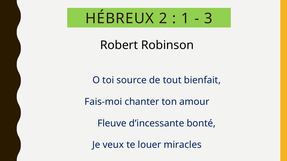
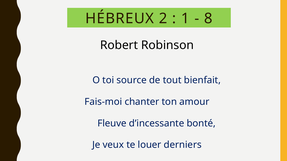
3: 3 -> 8 (208, 18)
miracles: miracles -> derniers (183, 145)
